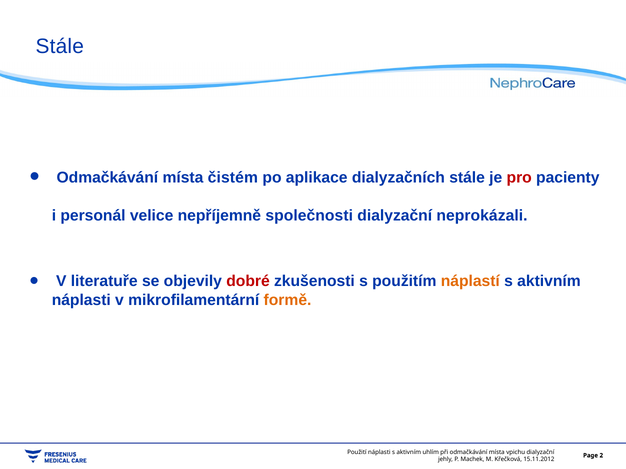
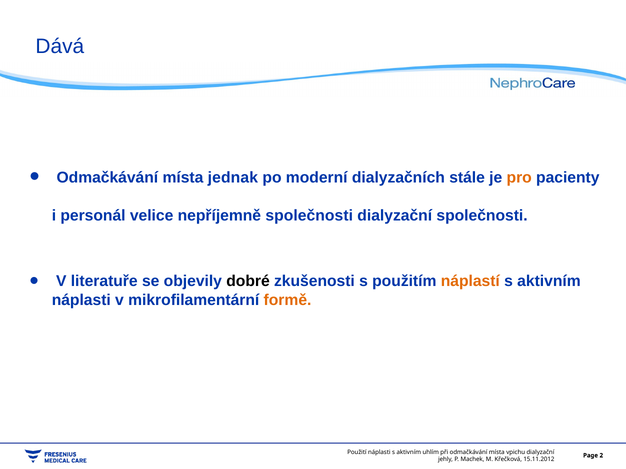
Stále: Stále -> Dává (60, 46)
čistém: čistém -> jednak (233, 178)
aplikace: aplikace -> moderní (317, 178)
pro colour: red -> orange (519, 178)
dialyzační neprokázali: neprokázali -> společnosti (482, 216)
dobré colour: red -> black (248, 282)
